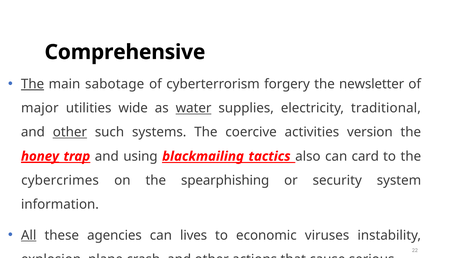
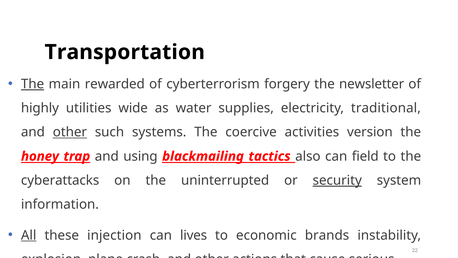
Comprehensive: Comprehensive -> Transportation (125, 52)
sabotage: sabotage -> rewarded (115, 84)
major: major -> highly (40, 108)
water underline: present -> none (194, 108)
honey underline: present -> none (40, 156)
card: card -> field (365, 156)
cybercrimes: cybercrimes -> cyberattacks (60, 180)
spearphishing: spearphishing -> uninterrupted (225, 180)
security underline: none -> present (337, 180)
agencies: agencies -> injection (114, 235)
viruses: viruses -> brands (327, 235)
